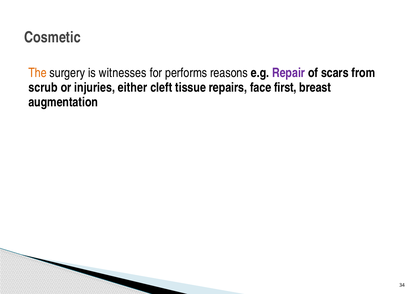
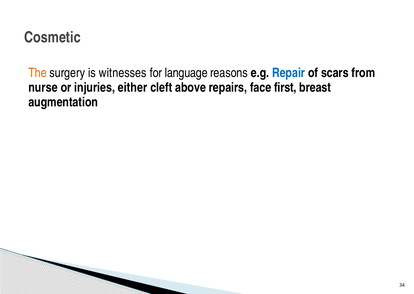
performs: performs -> language (186, 73)
Repair colour: purple -> blue (289, 73)
scrub: scrub -> nurse (43, 87)
tissue: tissue -> above (191, 87)
